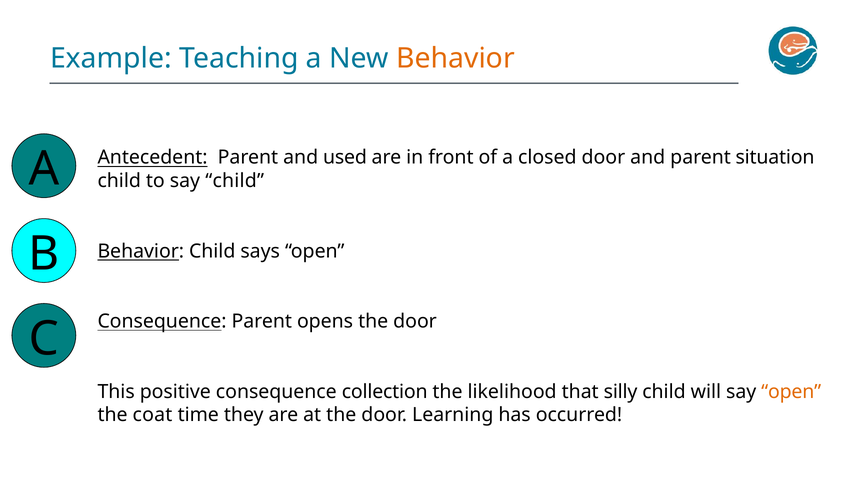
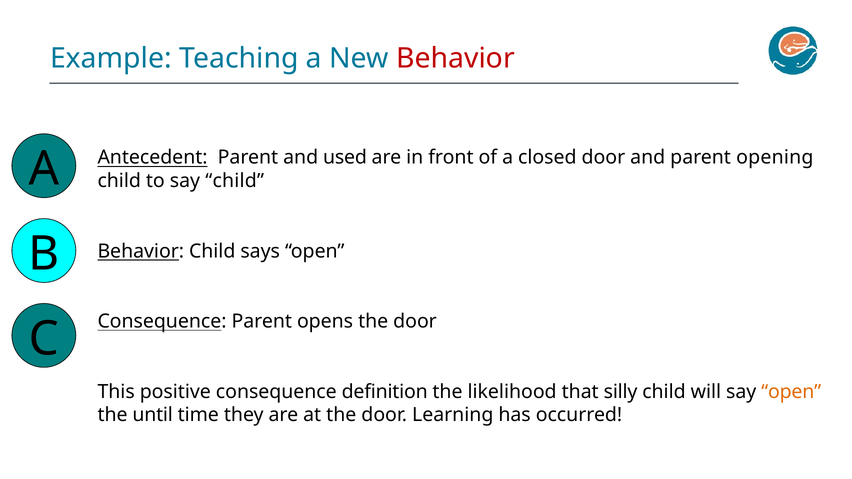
Behavior colour: orange -> red (455, 59)
situation: situation -> opening (775, 158)
collection: collection -> definition (385, 392)
coat: coat -> until (153, 415)
